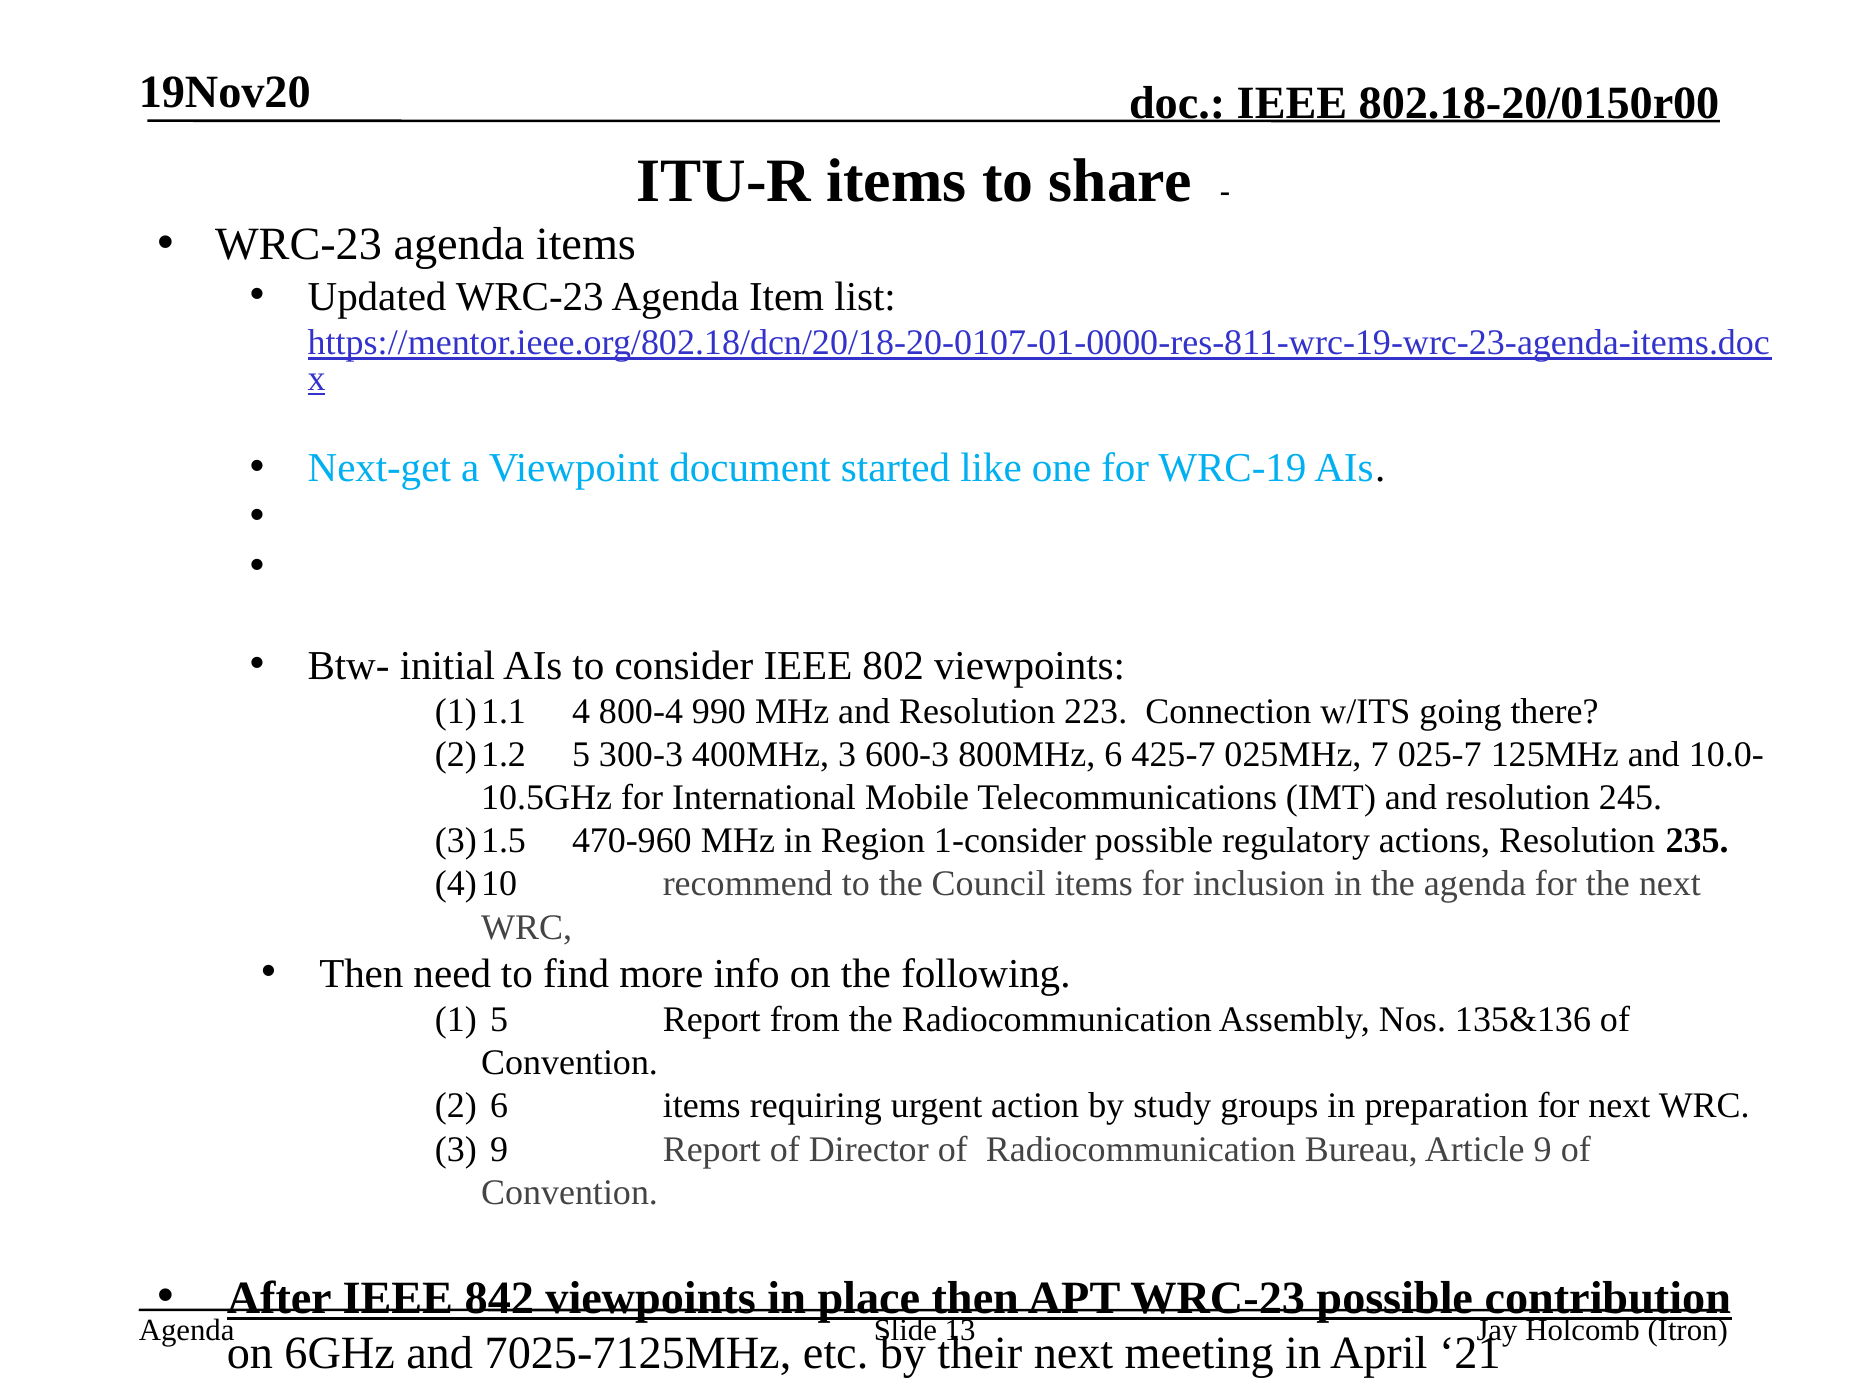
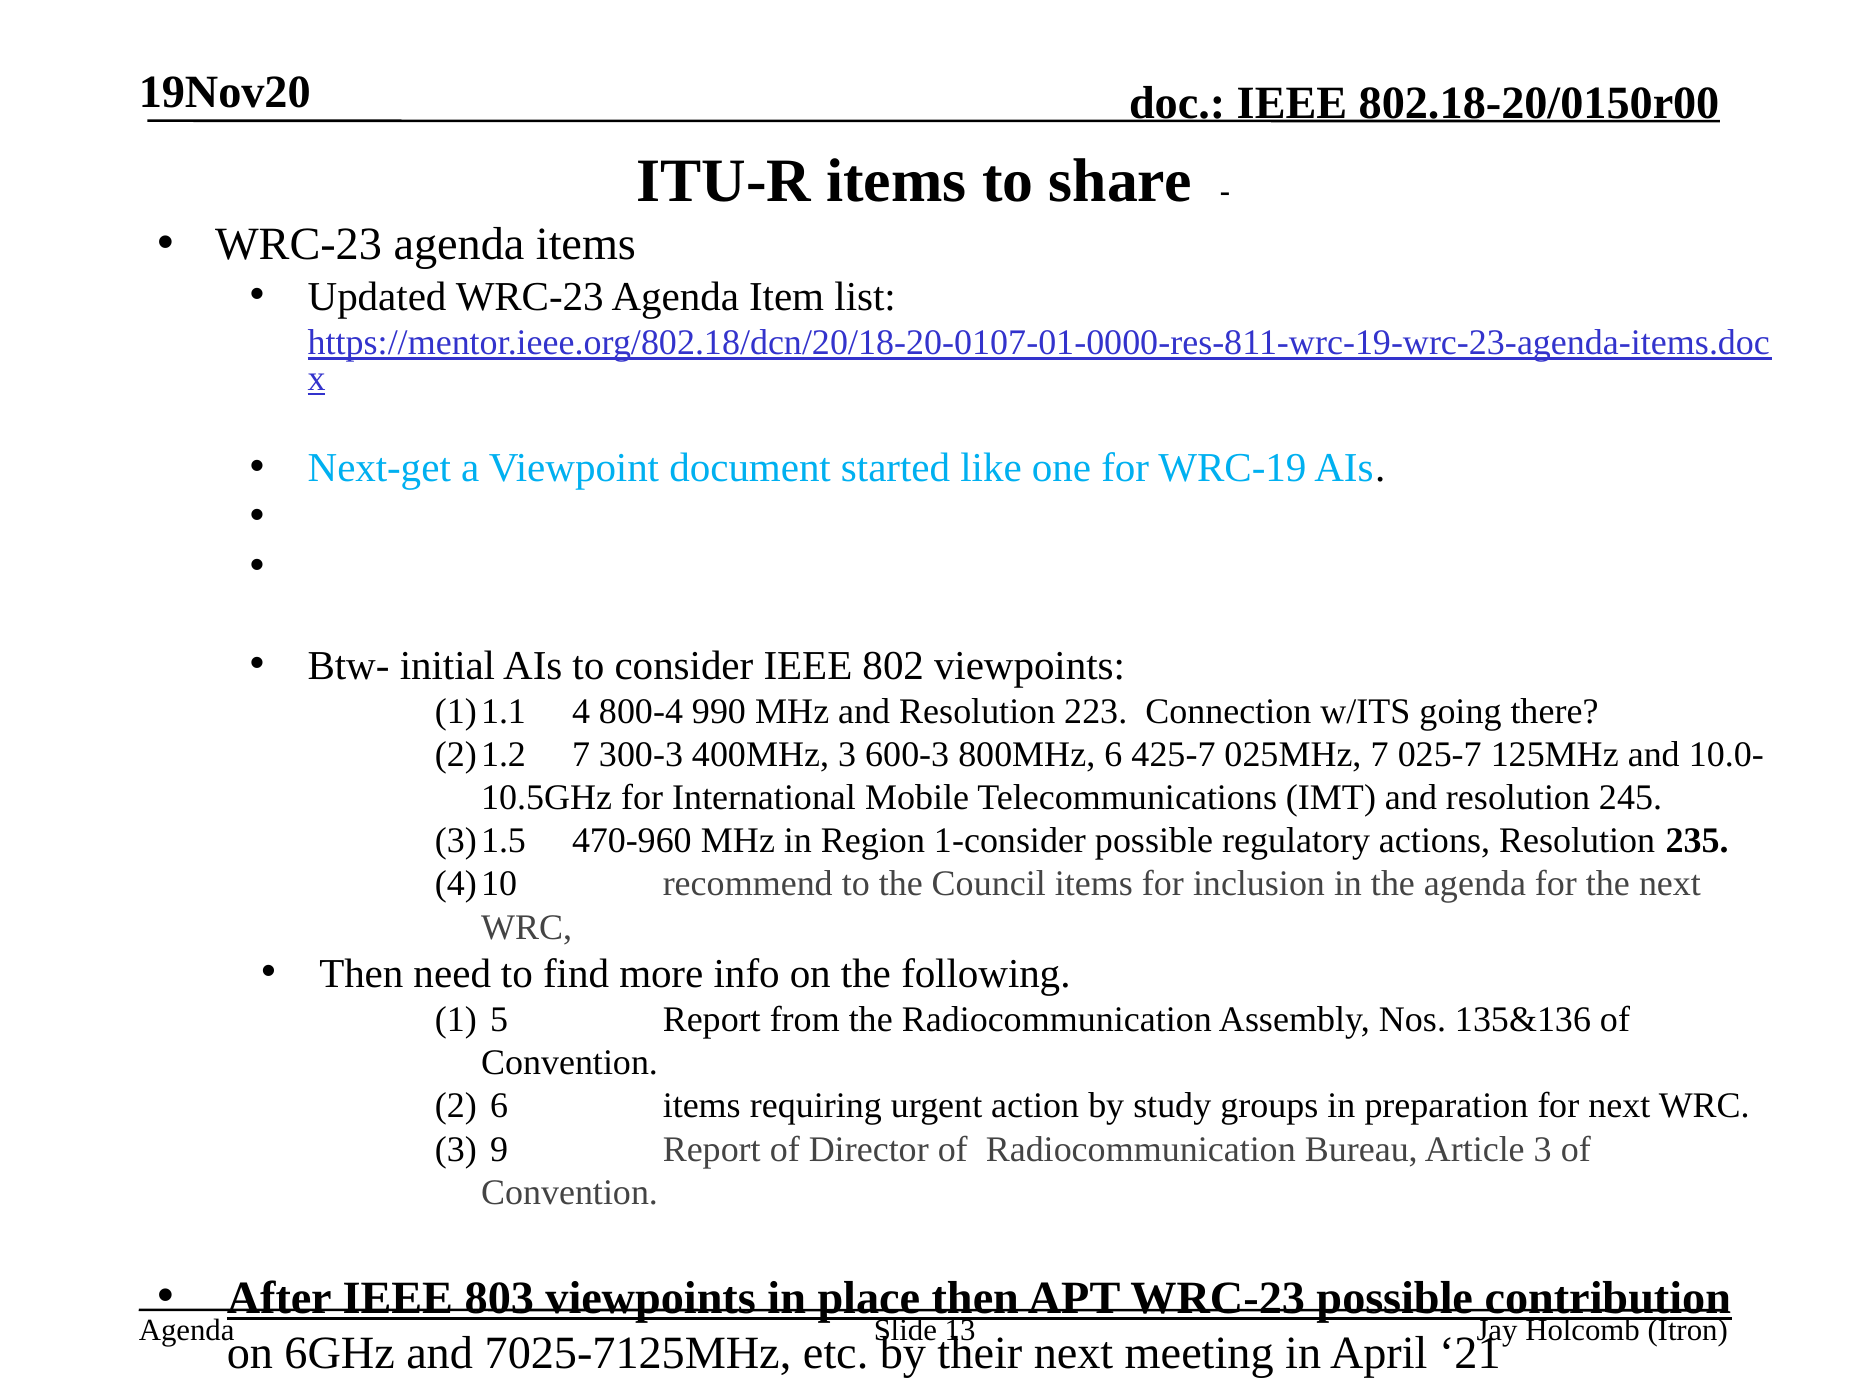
5: 5 -> 7 (581, 755)
Article 9: 9 -> 3 (1543, 1150)
842: 842 -> 803 (499, 1298)
